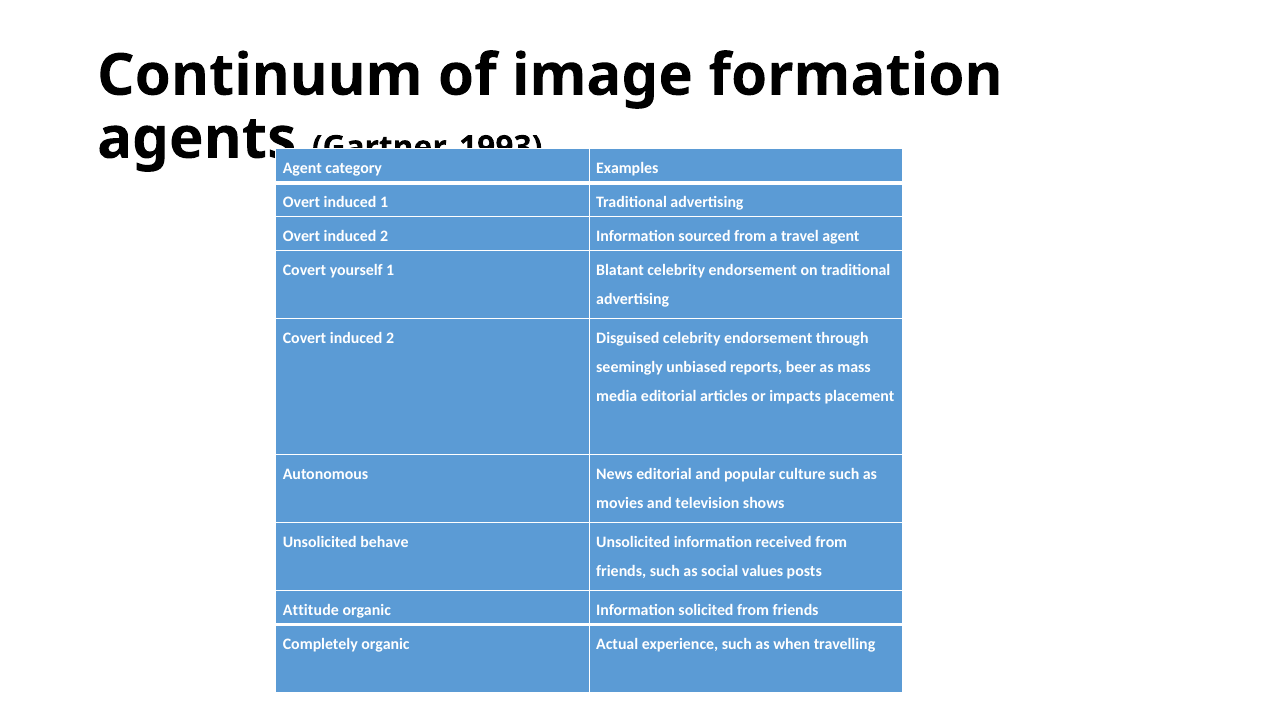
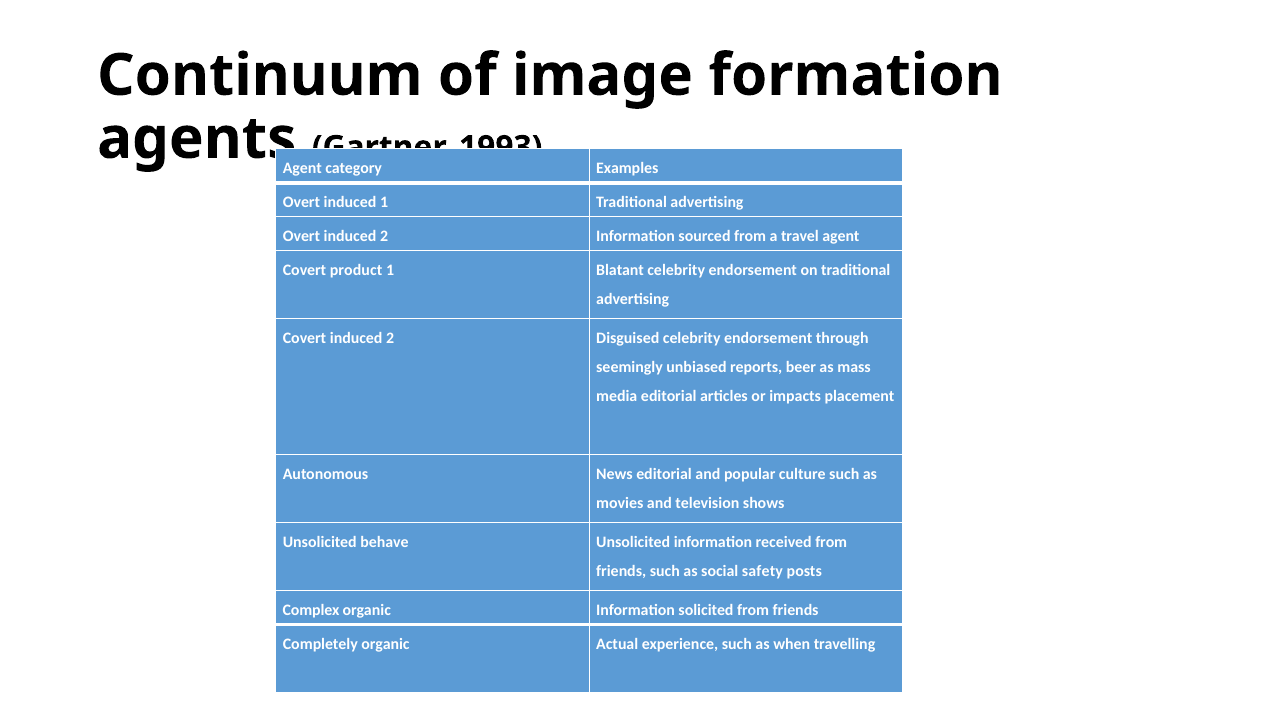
yourself: yourself -> product (356, 270)
values: values -> safety (762, 571)
Attitude: Attitude -> Complex (311, 610)
